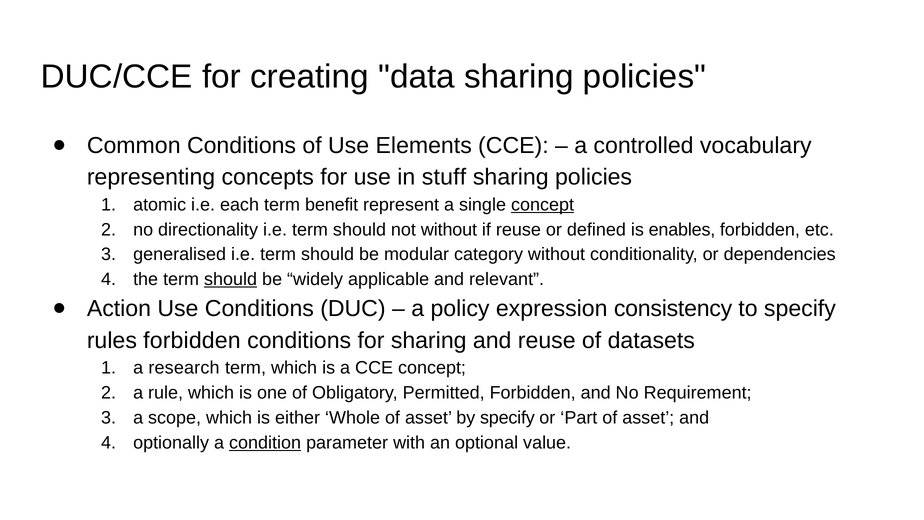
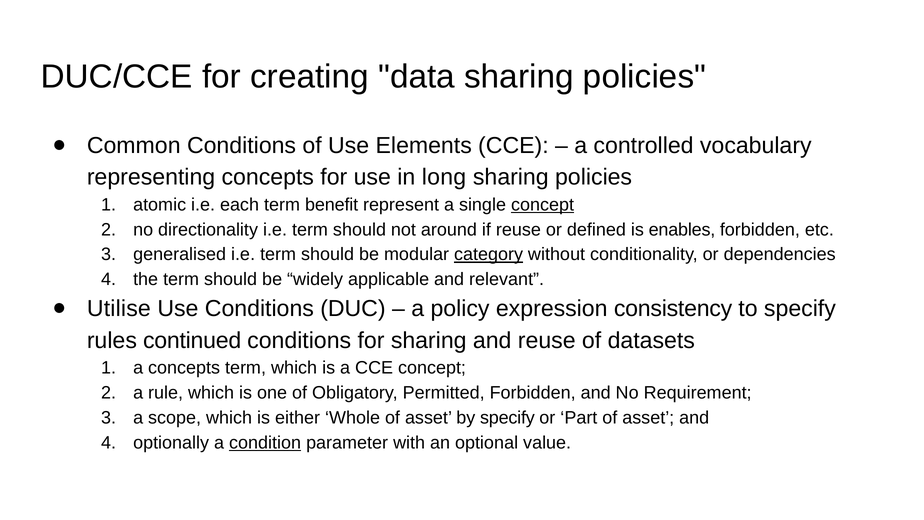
stuff: stuff -> long (444, 177)
not without: without -> around (449, 230)
category underline: none -> present (489, 254)
should underline: present -> none (231, 279)
Action: Action -> Utilise (119, 308)
rules forbidden: forbidden -> continued (192, 340)
a research: research -> concepts (184, 368)
